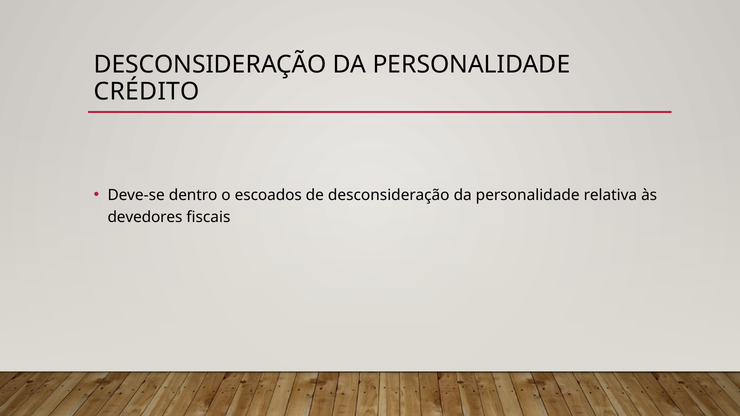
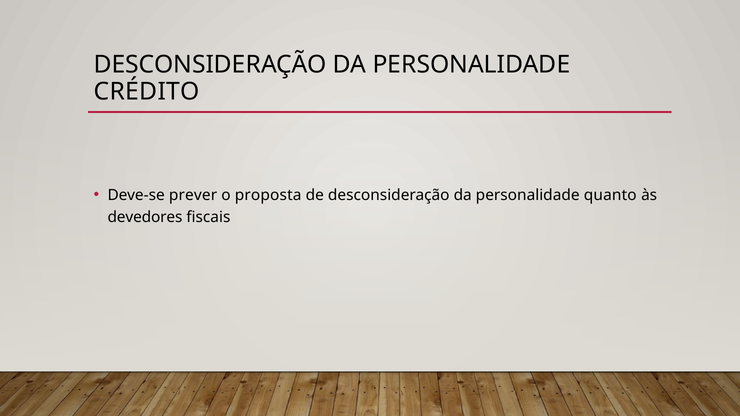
dentro: dentro -> prever (193, 195)
escoados: escoados -> proposta (268, 195)
relativa: relativa -> quanto (610, 195)
